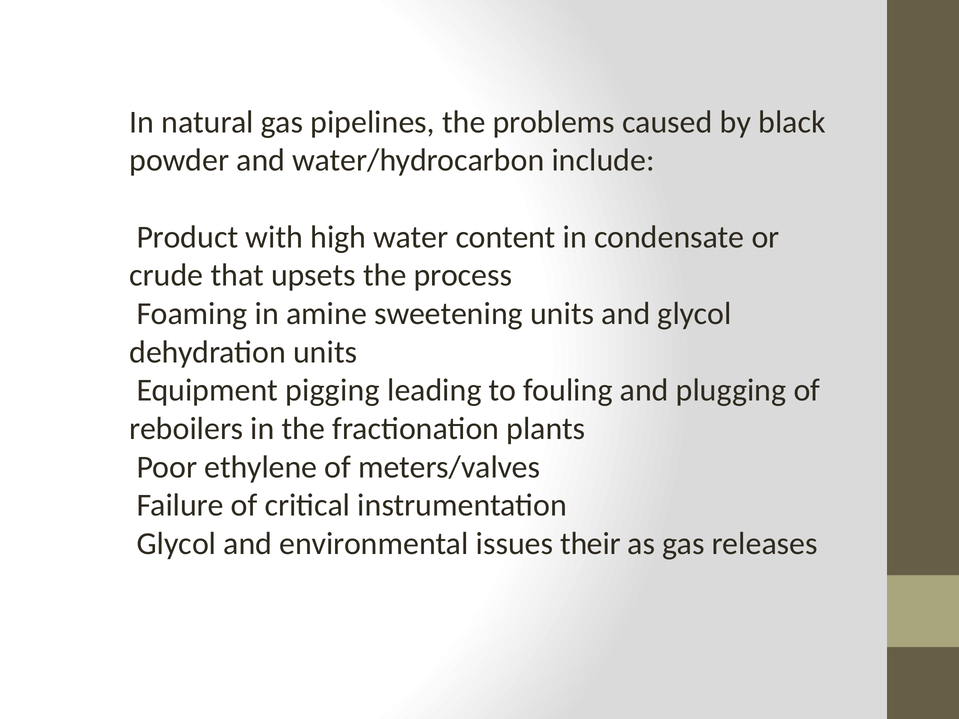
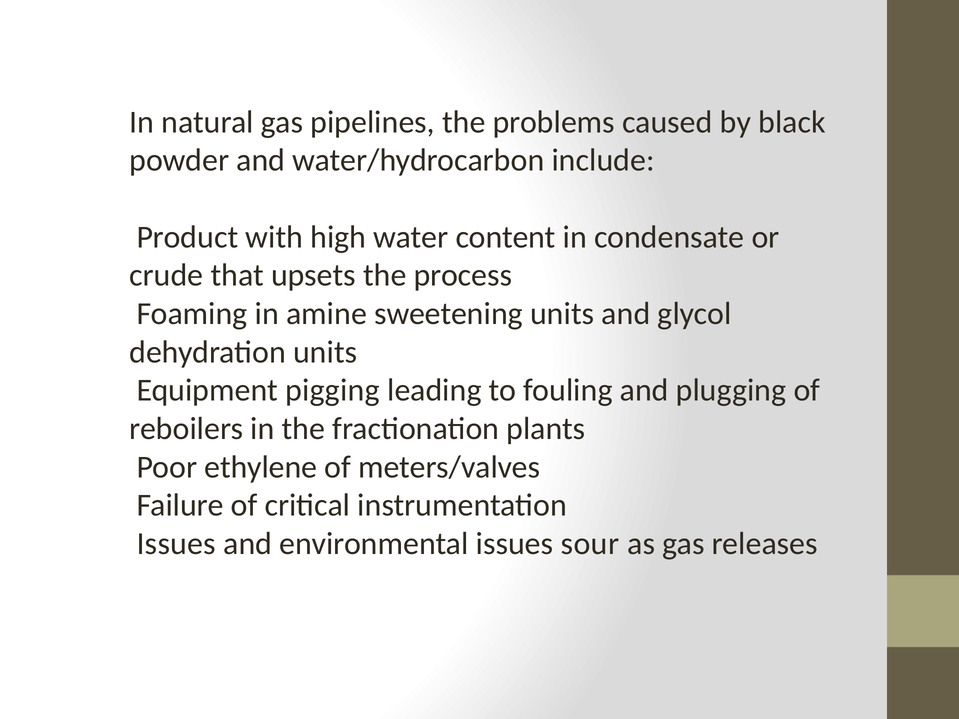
Glycol: Glycol -> Issues (176, 544)
their: their -> sour (590, 544)
